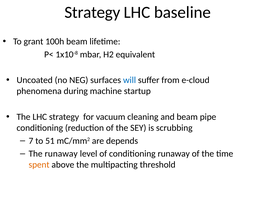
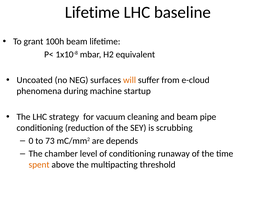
Strategy: Strategy -> Lifetime (92, 12)
will colour: blue -> orange (130, 80)
7: 7 -> 0 (31, 141)
51: 51 -> 73 (50, 141)
The runaway: runaway -> chamber (61, 154)
